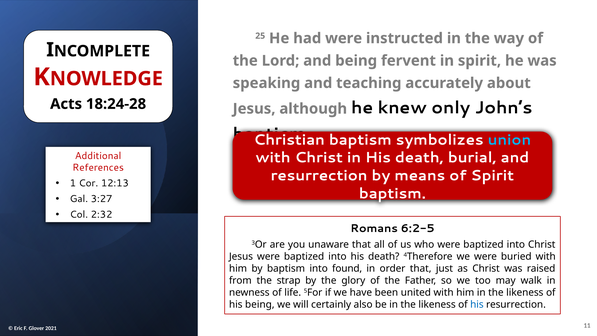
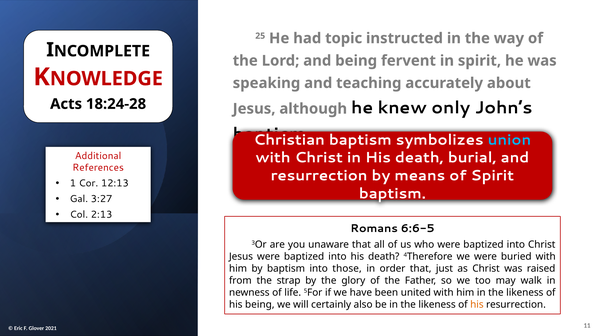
had were: were -> topic (344, 38)
2:32: 2:32 -> 2:13 (102, 215)
6:2-5: 6:2-5 -> 6:6-5 (418, 228)
found: found -> those (347, 268)
his colour: blue -> orange (477, 304)
